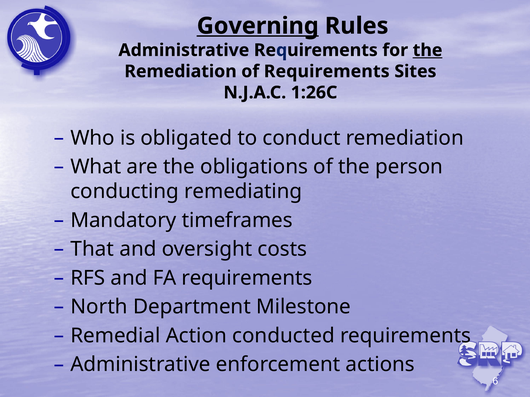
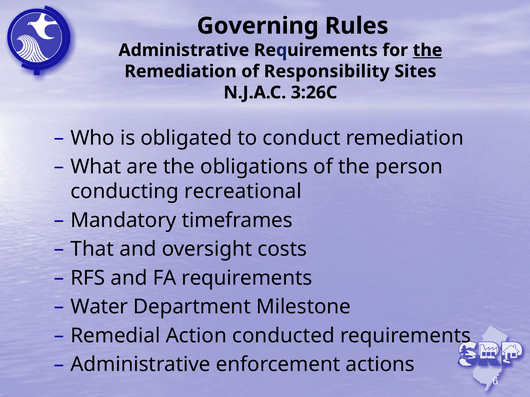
Governing underline: present -> none (258, 26)
of Requirements: Requirements -> Responsibility (327, 71)
1:26C: 1:26C -> 3:26C (314, 93)
remediating: remediating -> recreational (243, 192)
North: North -> Water (99, 307)
